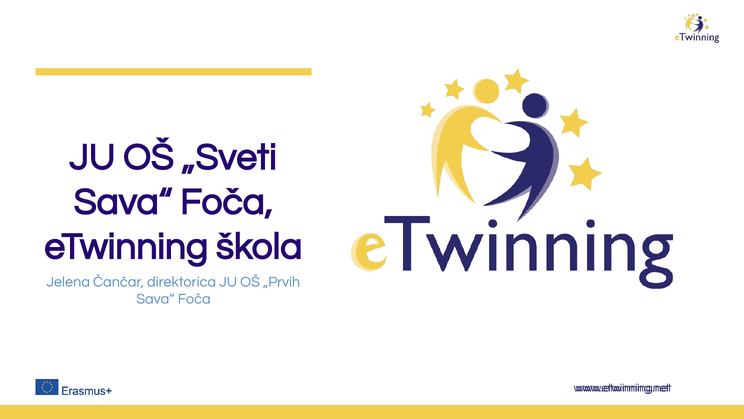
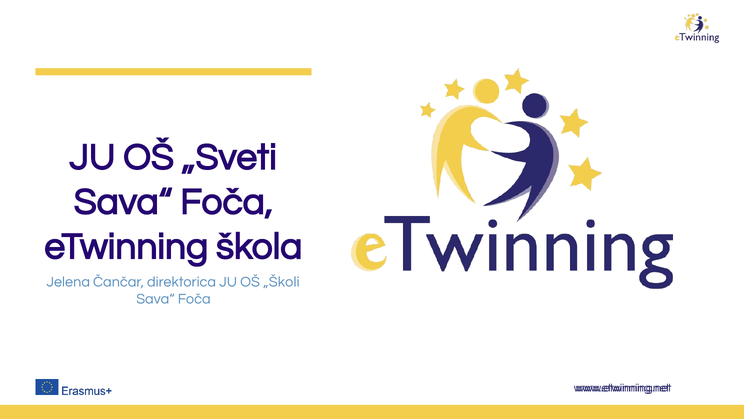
„Prvih: „Prvih -> „Školi (281, 281)
